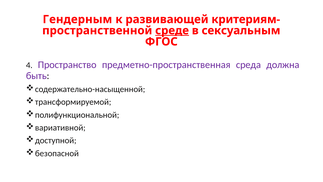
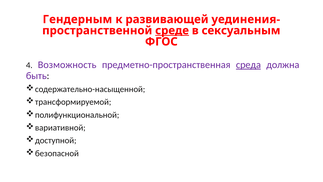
критериям-: критериям- -> уединения- (246, 19)
Пространство: Пространство -> Возможность (67, 65)
среда underline: none -> present (248, 65)
